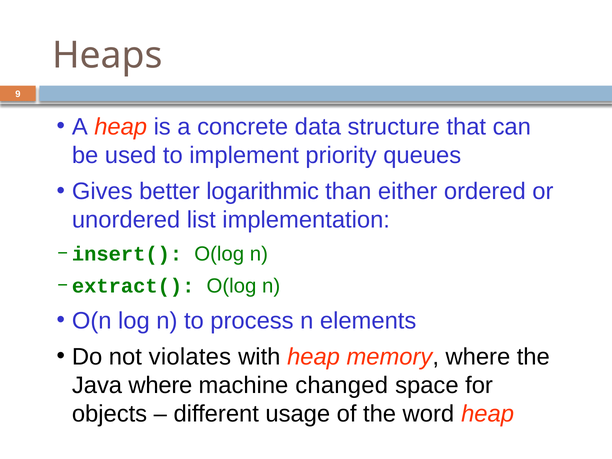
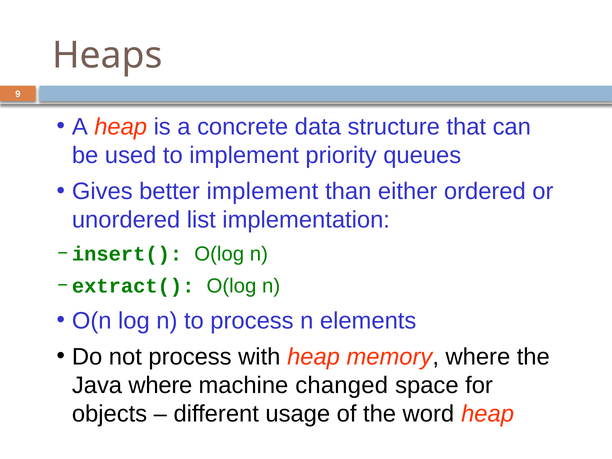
better logarithmic: logarithmic -> implement (262, 192)
not violates: violates -> process (190, 357)
